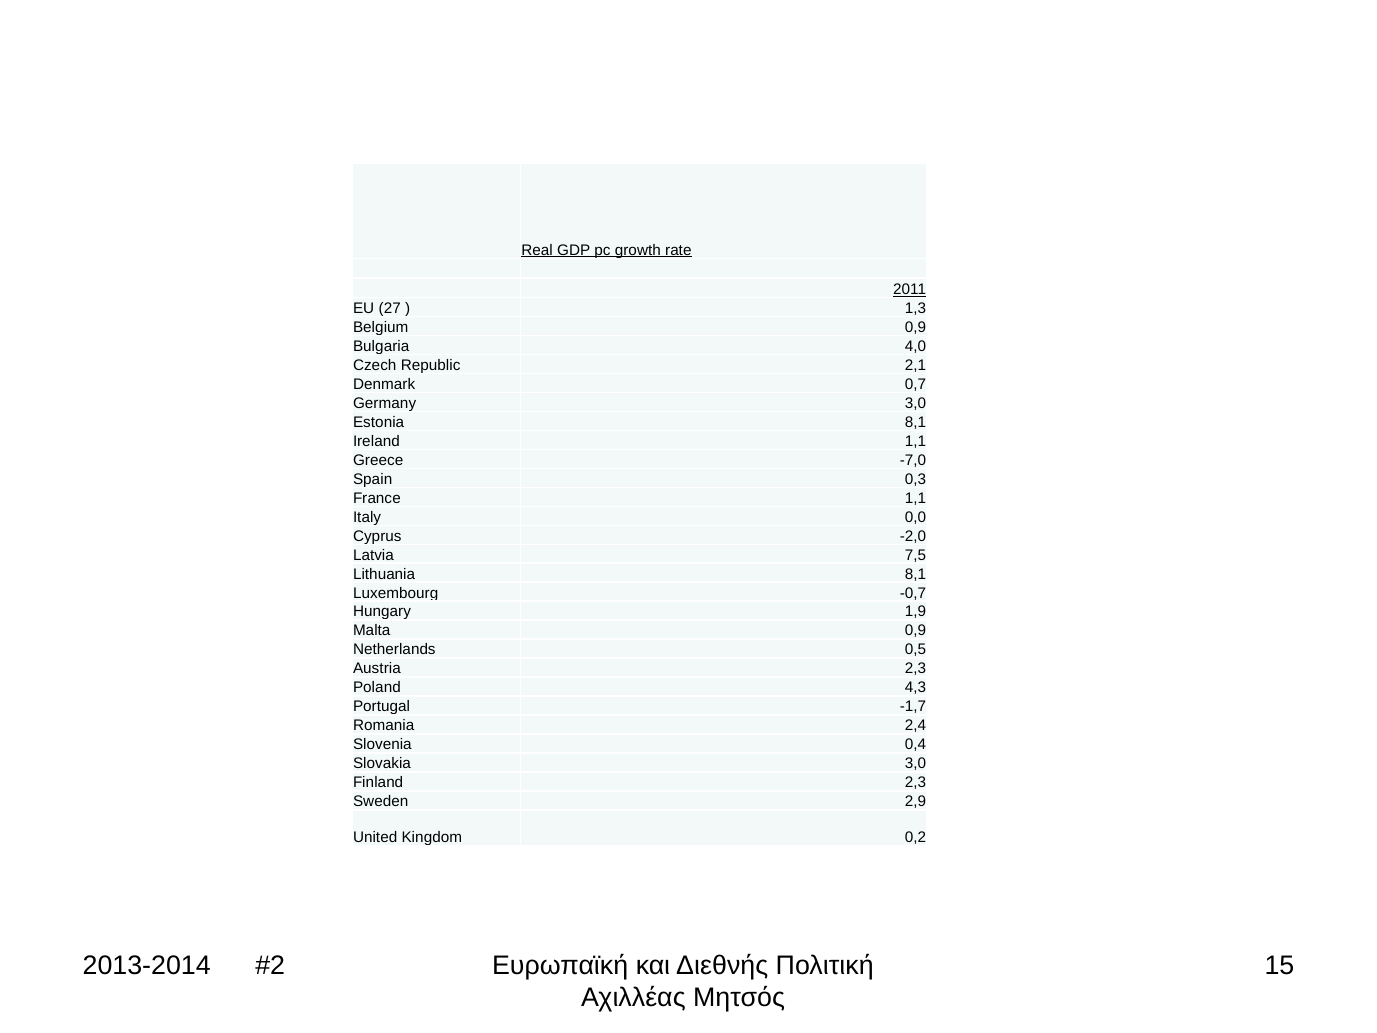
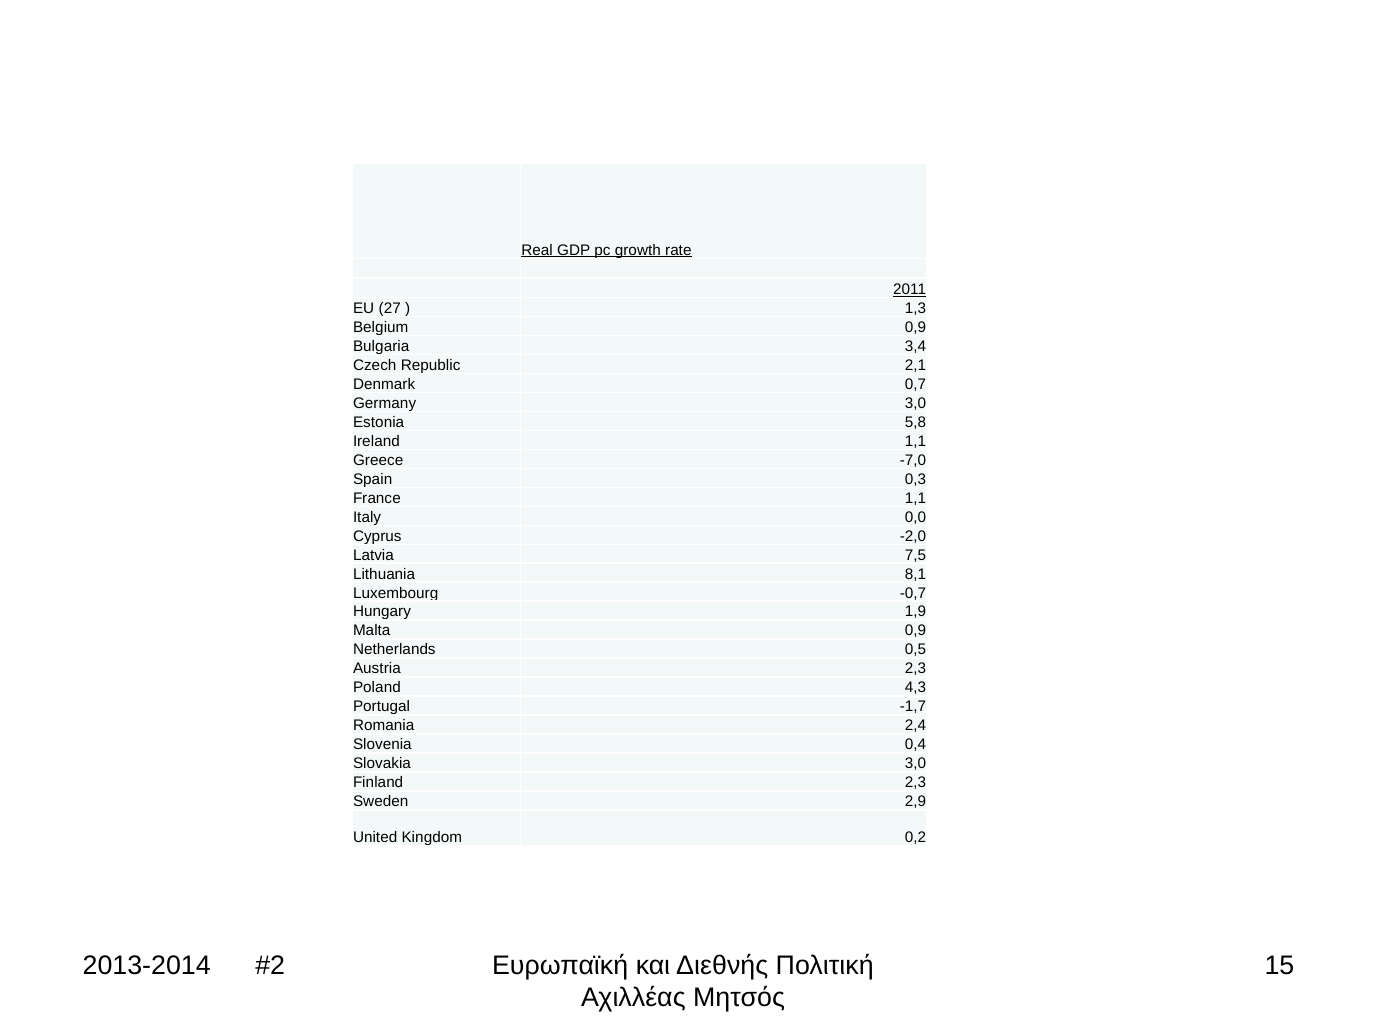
4,0: 4,0 -> 3,4 (915, 346)
Estonia 8,1: 8,1 -> 5,8 (915, 422)
